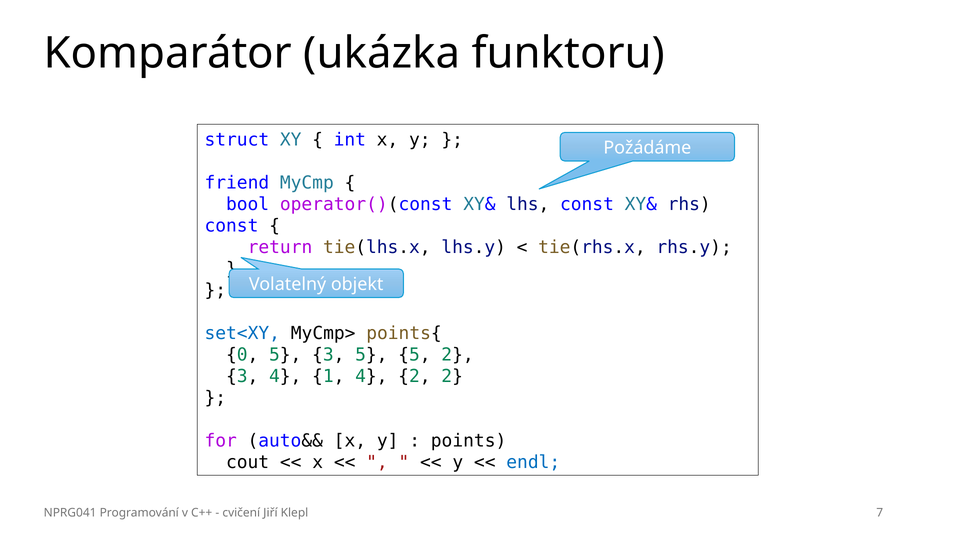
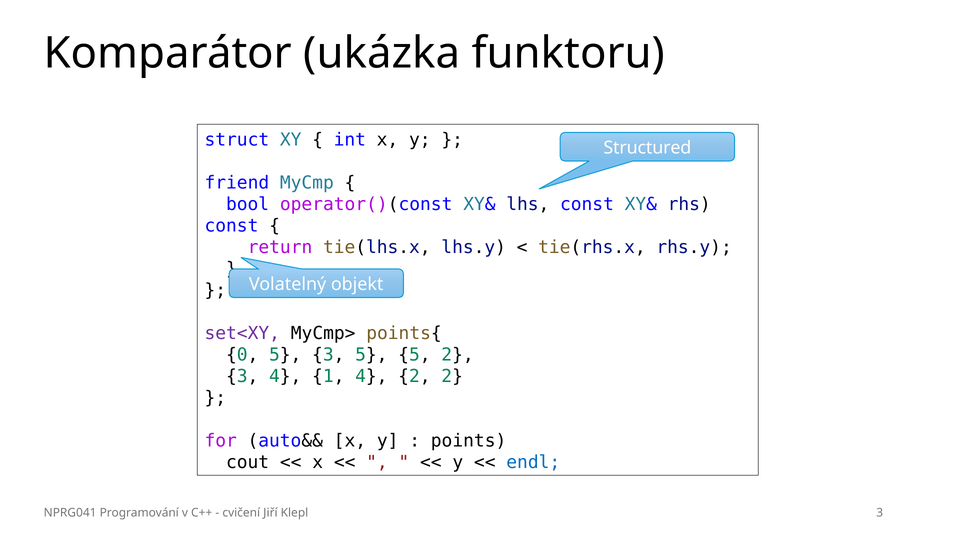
Požádáme: Požádáme -> Structured (647, 148)
set<XY colour: blue -> purple (242, 333)
Klepl 7: 7 -> 3 (880, 513)
